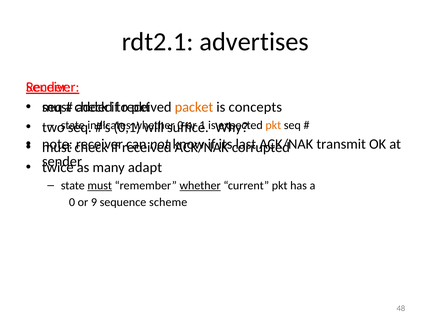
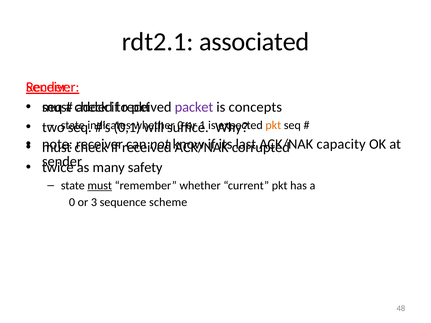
advertises: advertises -> associated (254, 42)
packet colour: orange -> purple (194, 107)
transmit: transmit -> capacity (341, 144)
adapt: adapt -> safety (145, 168)
whether underline: present -> none (200, 186)
9: 9 -> 3 (94, 202)
